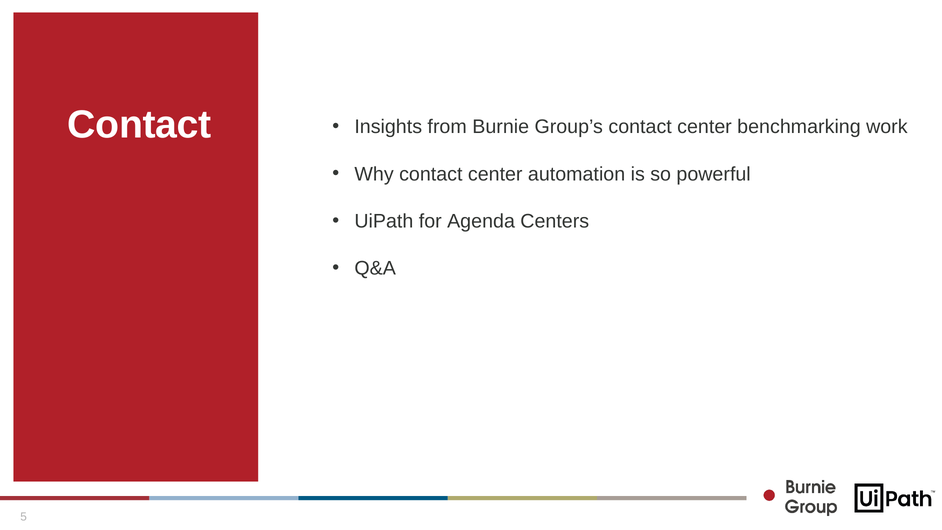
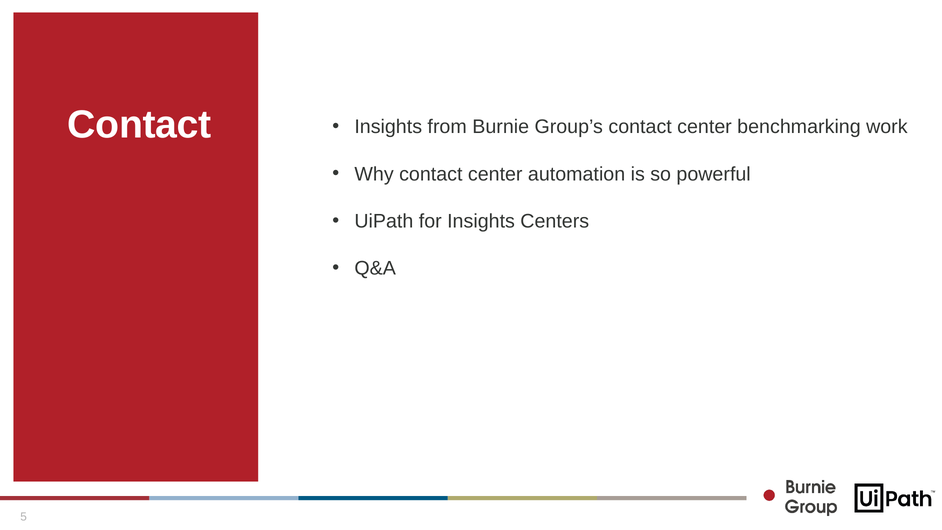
for Agenda: Agenda -> Insights (481, 221)
